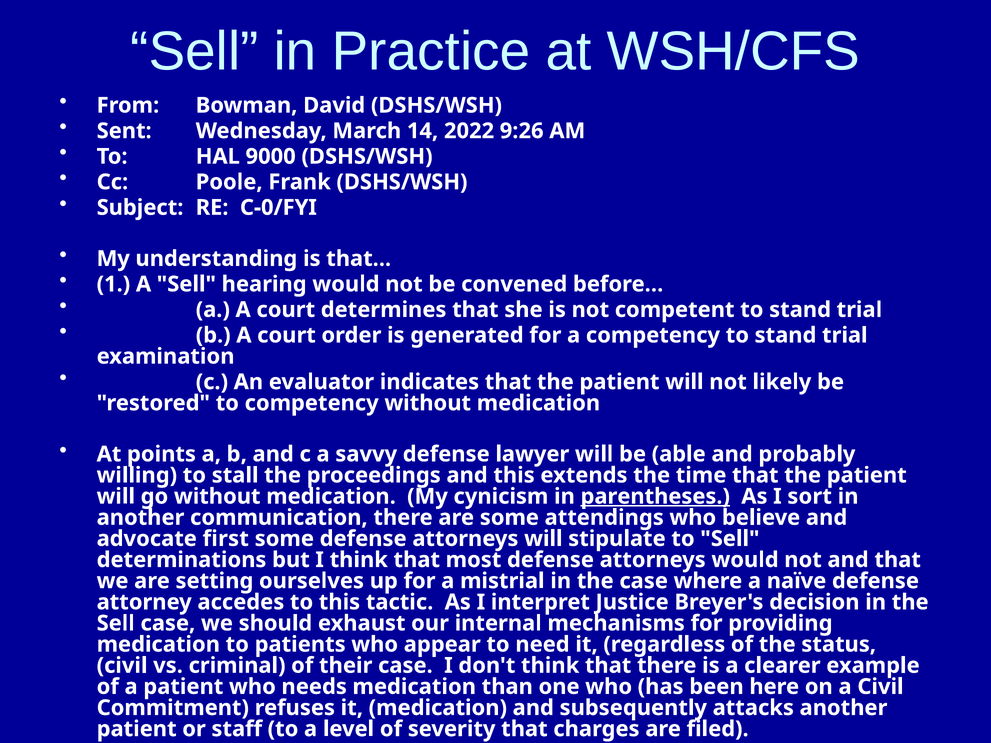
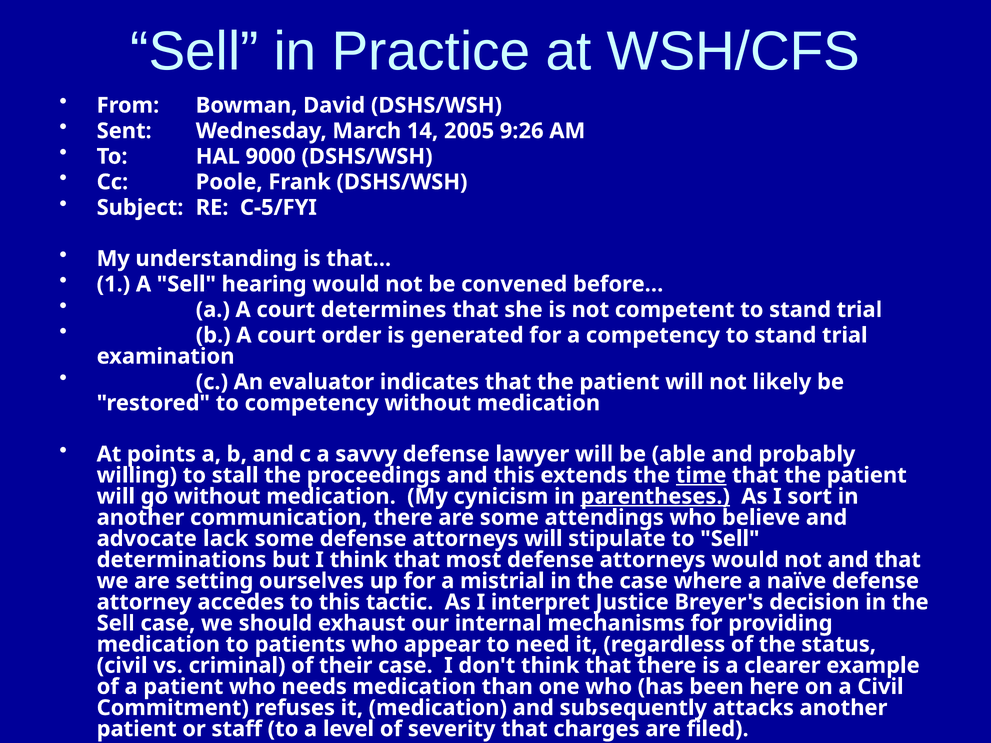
2022: 2022 -> 2005 (469, 131)
C-0/FYI: C-0/FYI -> C-5/FYI (278, 208)
time underline: none -> present (701, 475)
first: first -> lack (226, 539)
